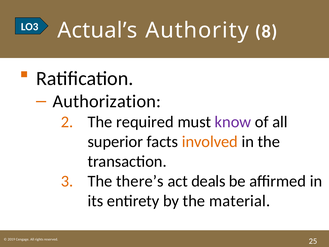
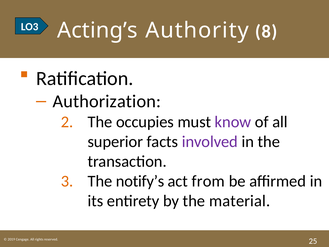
Actual’s: Actual’s -> Acting’s (97, 30)
required: required -> occupies (145, 122)
involved colour: orange -> purple (210, 142)
there’s: there’s -> notify’s (140, 181)
deals: deals -> from (208, 181)
